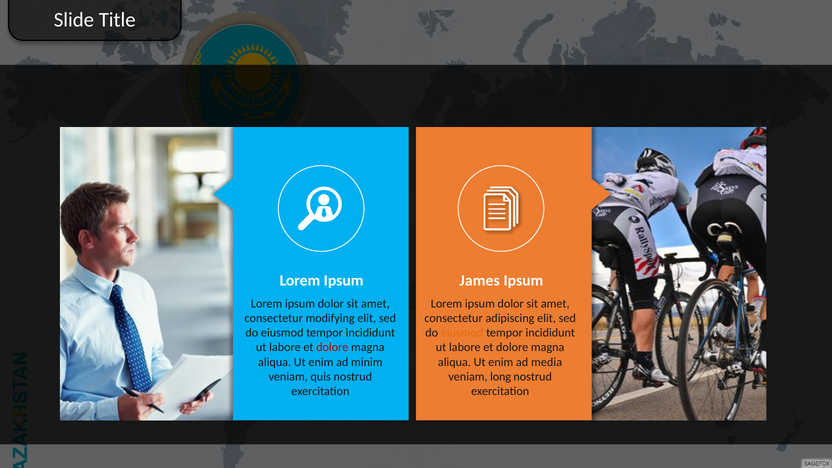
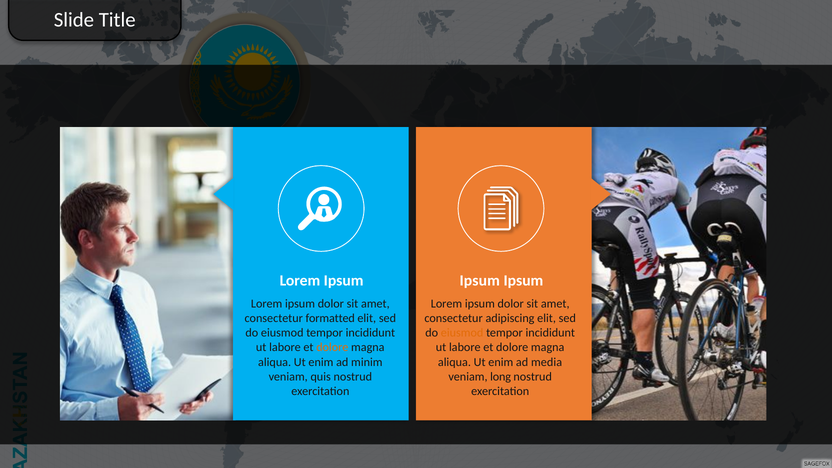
James: James -> Ipsum (480, 281)
modifying: modifying -> formatted (330, 318)
dolore colour: red -> orange (332, 347)
